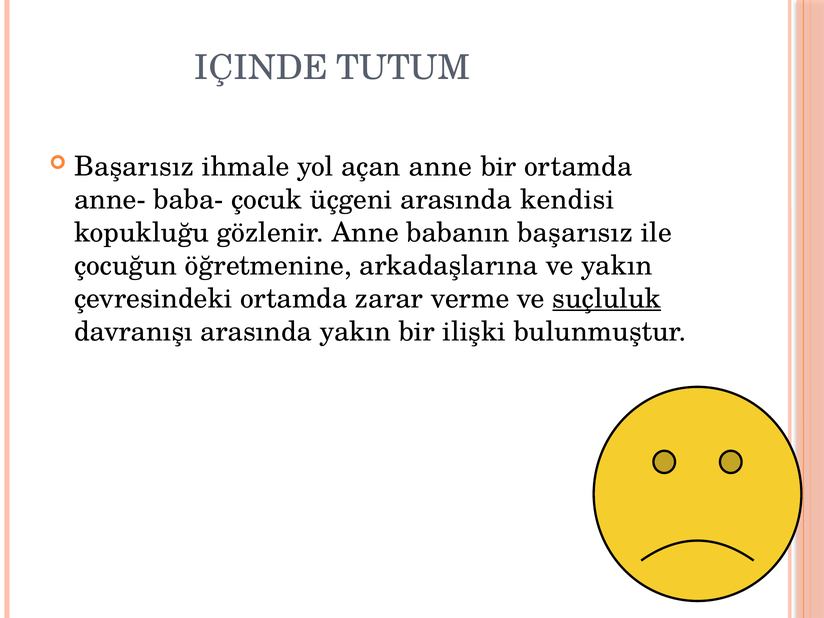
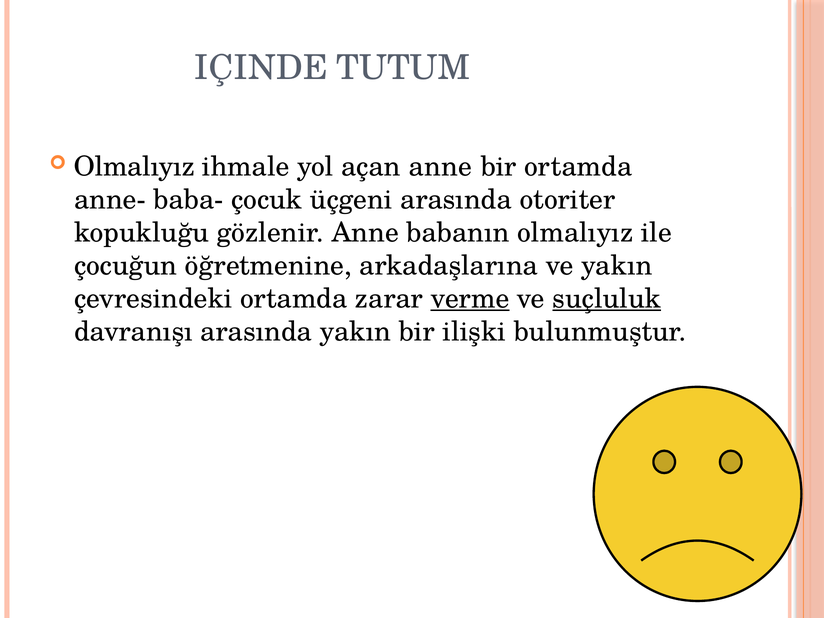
Başarısız: Başarısız -> Olmalıyız (134, 167)
kendisi: kendisi -> otoriter (567, 200)
babanın başarısız: başarısız -> olmalıyız (575, 233)
verme underline: none -> present (470, 299)
